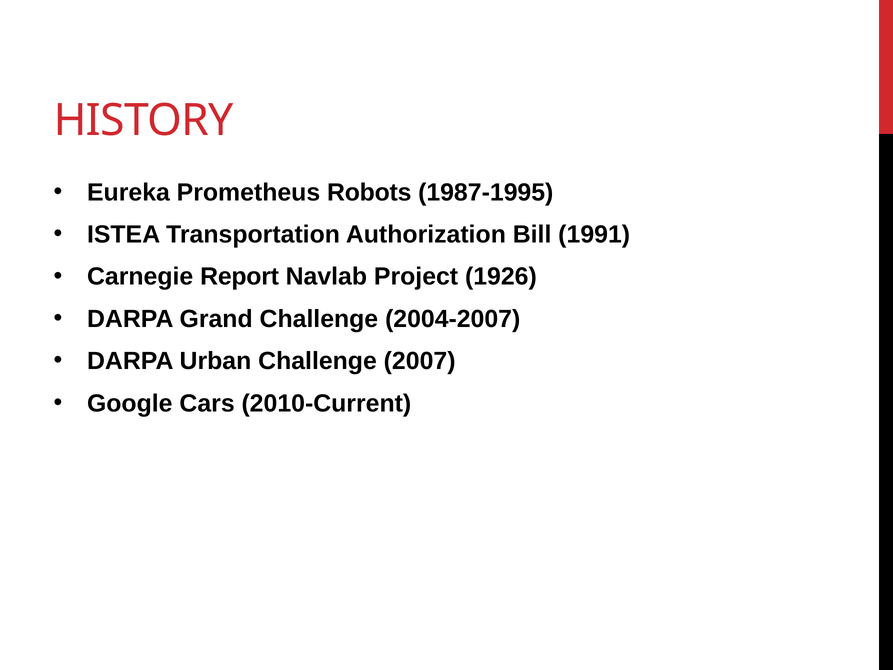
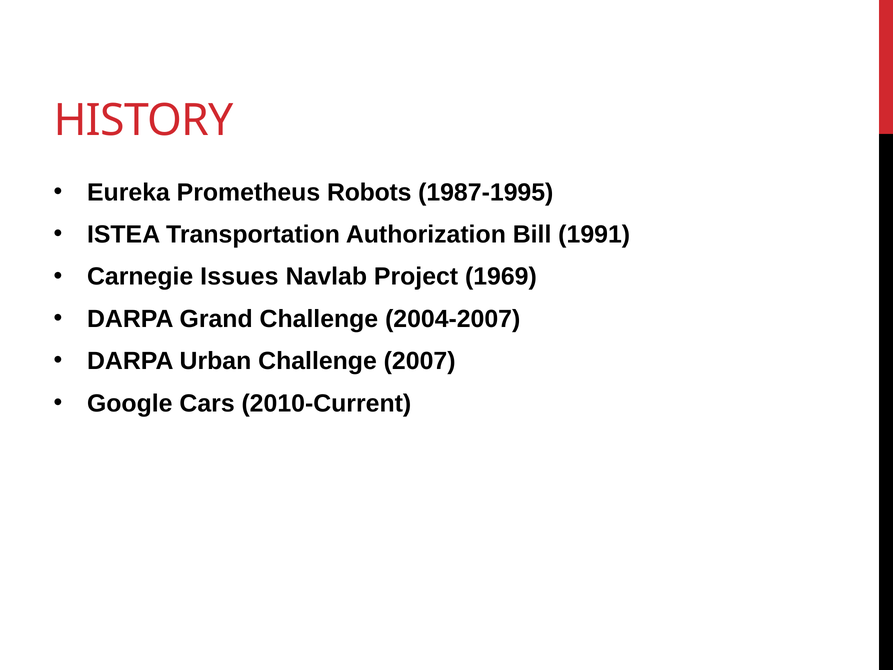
Report: Report -> Issues (239, 277)
1926: 1926 -> 1969 (501, 277)
